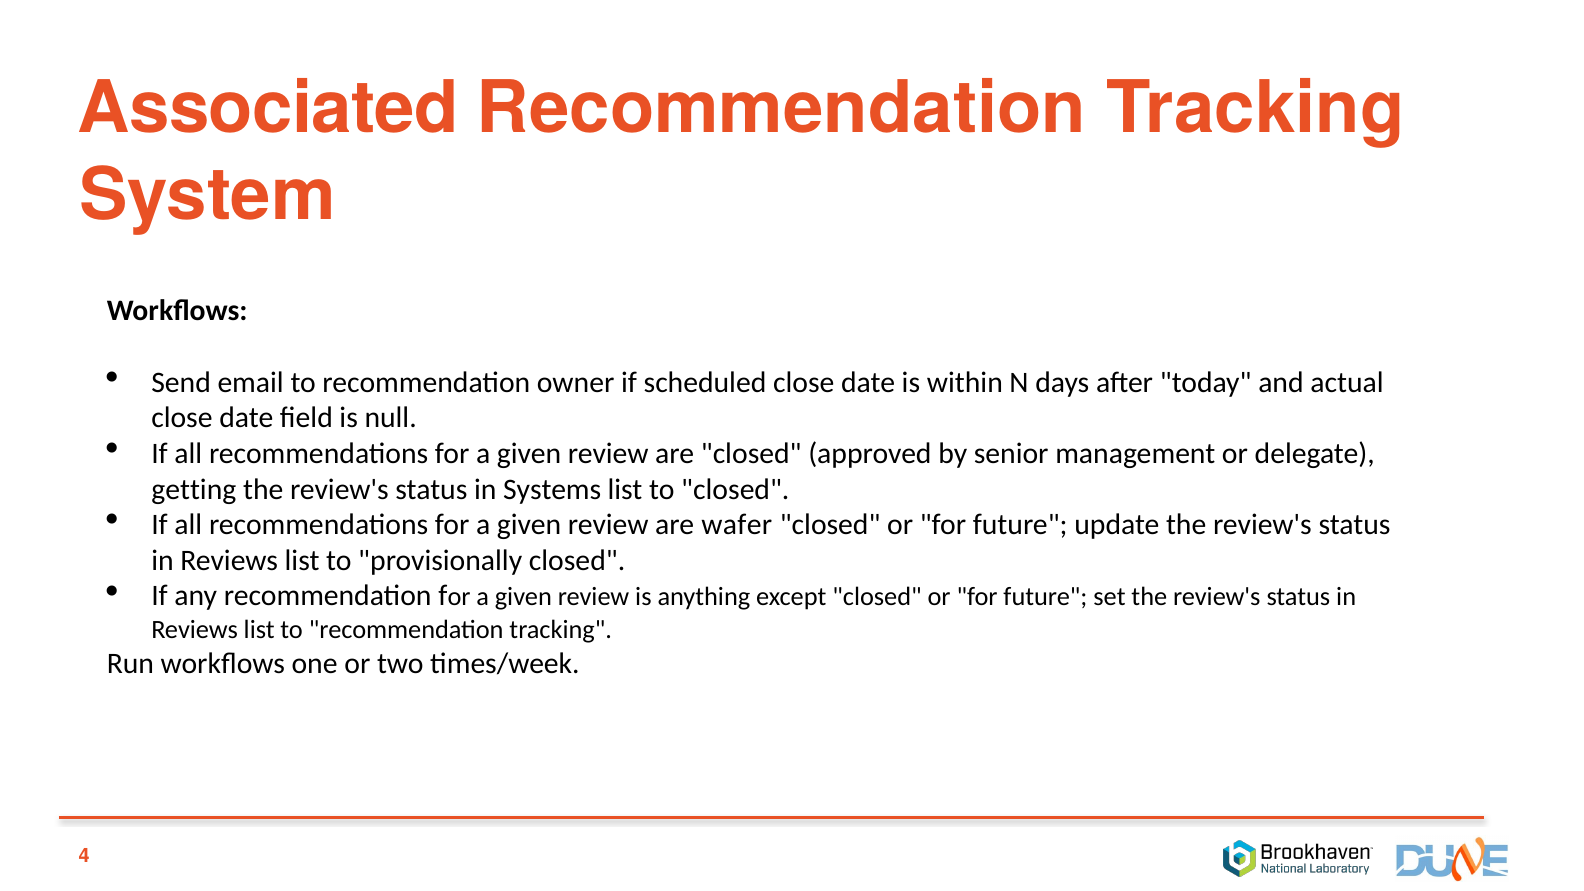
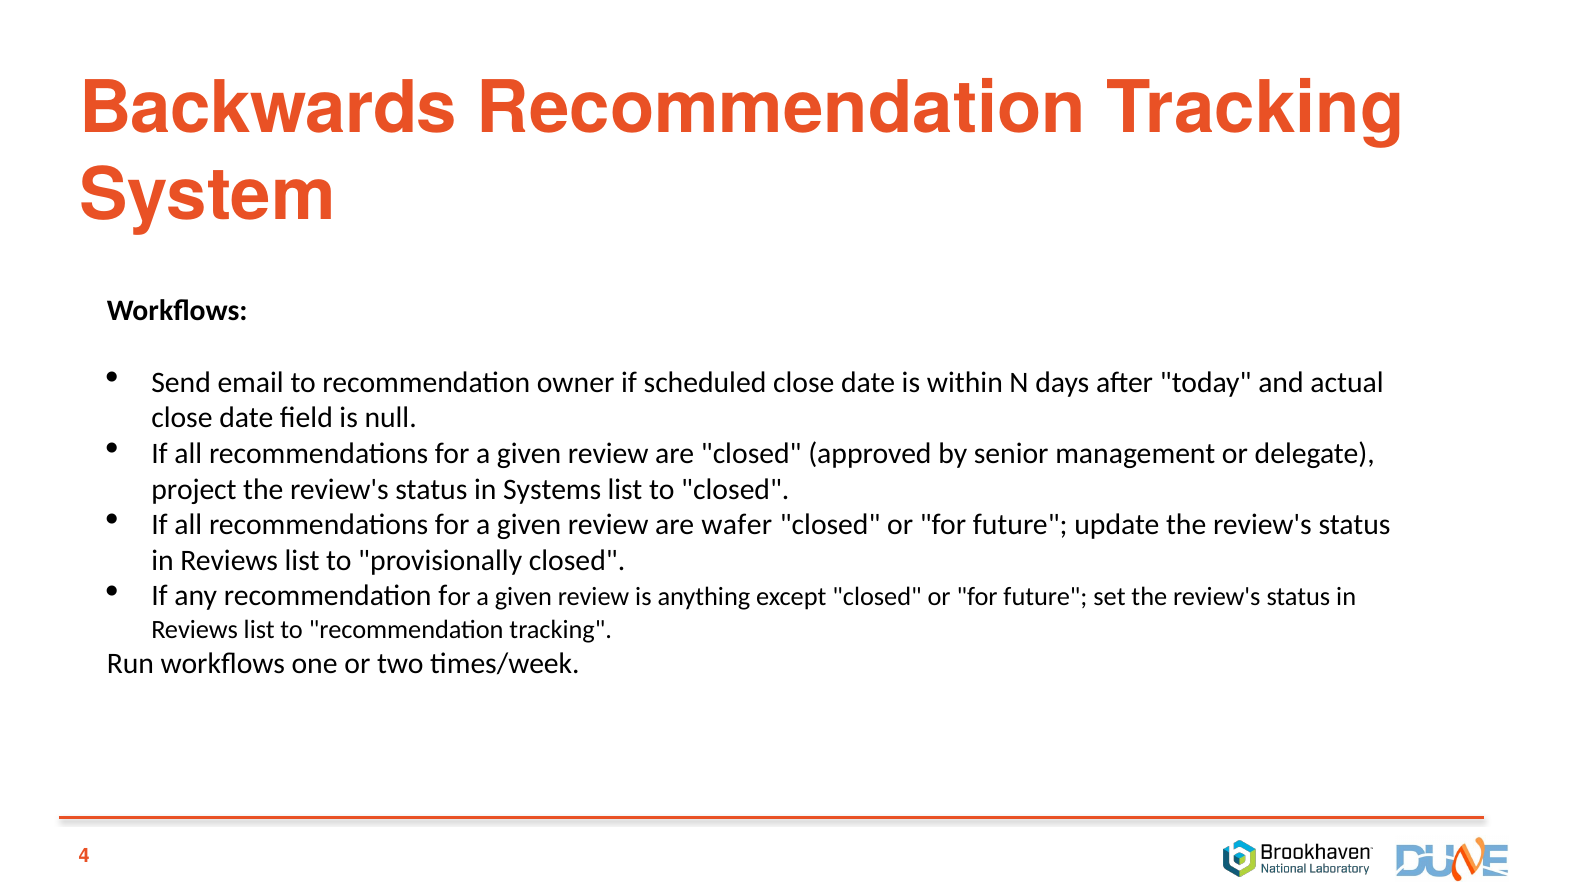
Associated: Associated -> Backwards (268, 109)
getting: getting -> project (194, 489)
